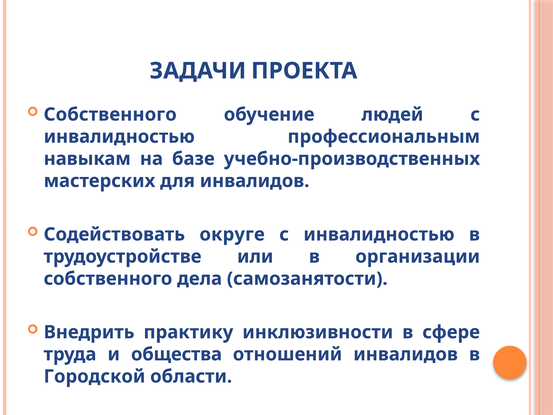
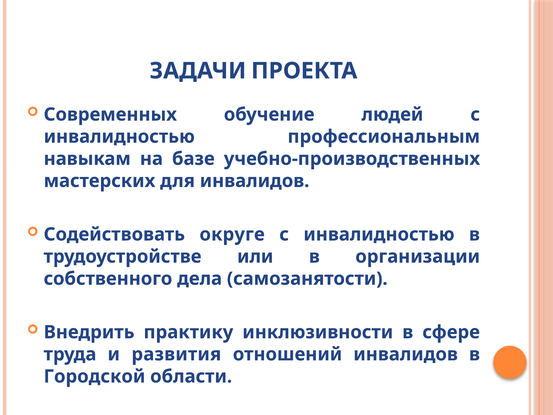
Собственного: Собственного -> Современных (110, 114)
общества: общества -> развития (176, 354)
